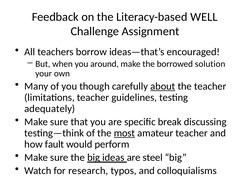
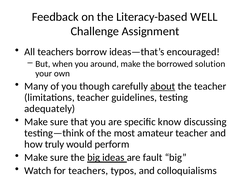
break: break -> know (170, 122)
most underline: present -> none (124, 133)
fault: fault -> truly (54, 145)
steel: steel -> fault (153, 158)
for research: research -> teachers (88, 171)
